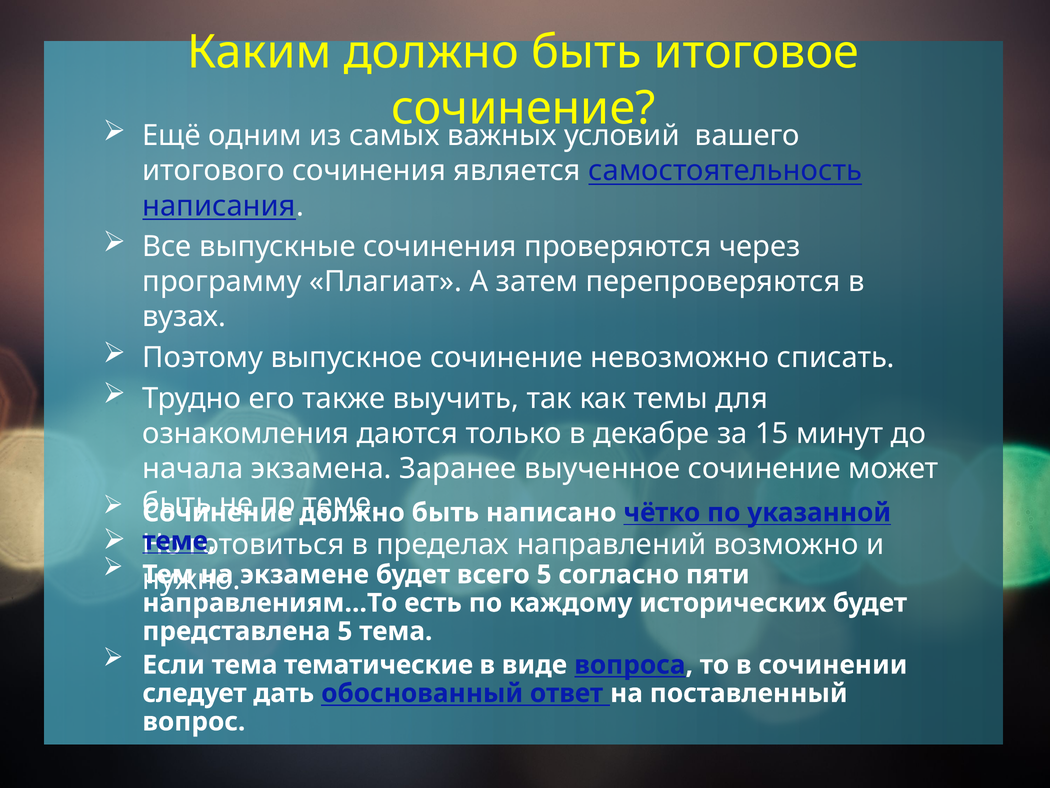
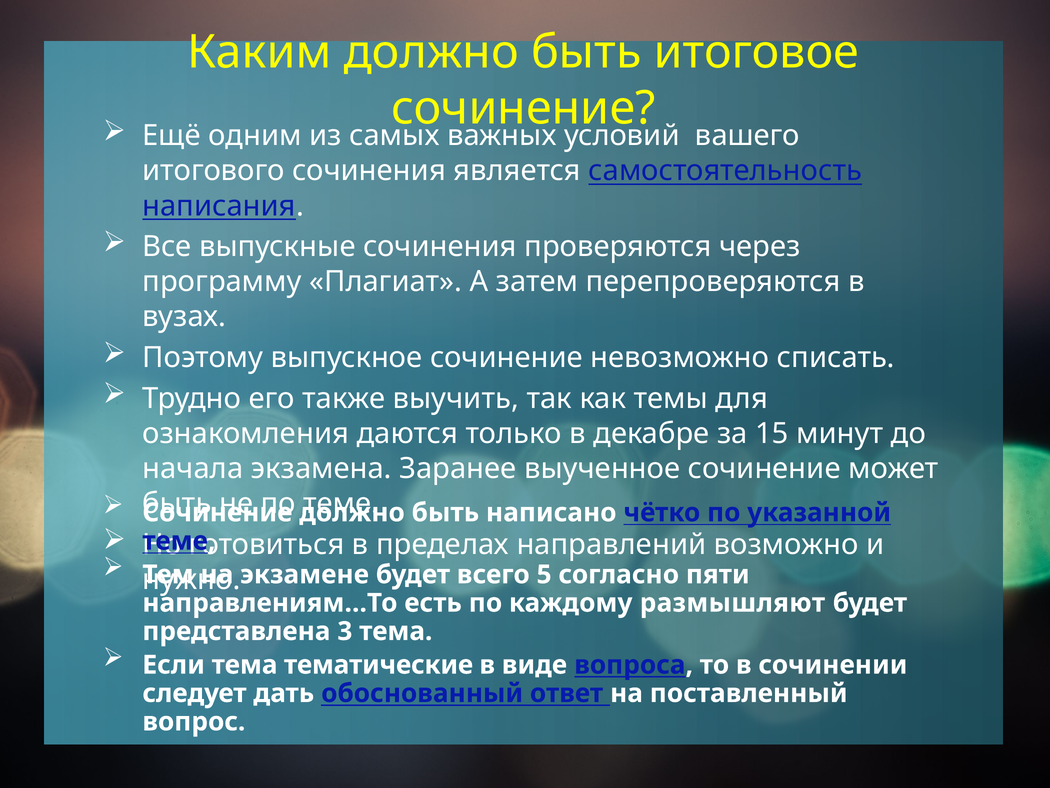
исторических: исторических -> размышляют (732, 603)
представлена 5: 5 -> 3 (345, 631)
